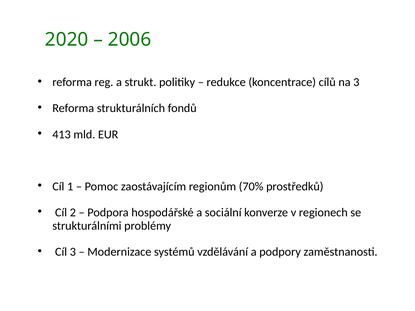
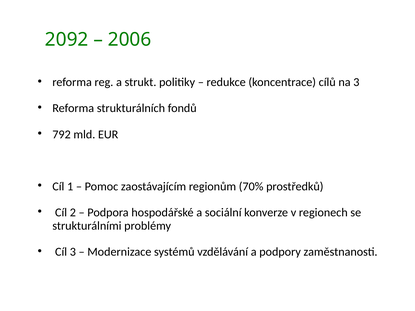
2020: 2020 -> 2092 (67, 40)
413: 413 -> 792 (62, 134)
